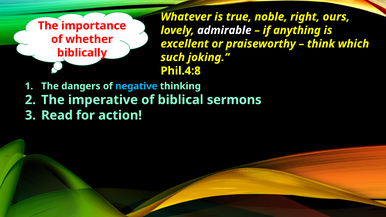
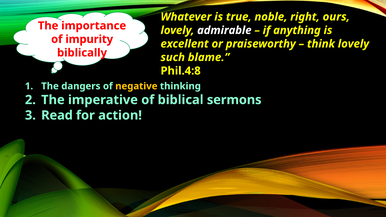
whether: whether -> impurity (89, 39)
think which: which -> lovely (353, 44)
joking: joking -> blame (209, 57)
negative colour: light blue -> yellow (136, 86)
